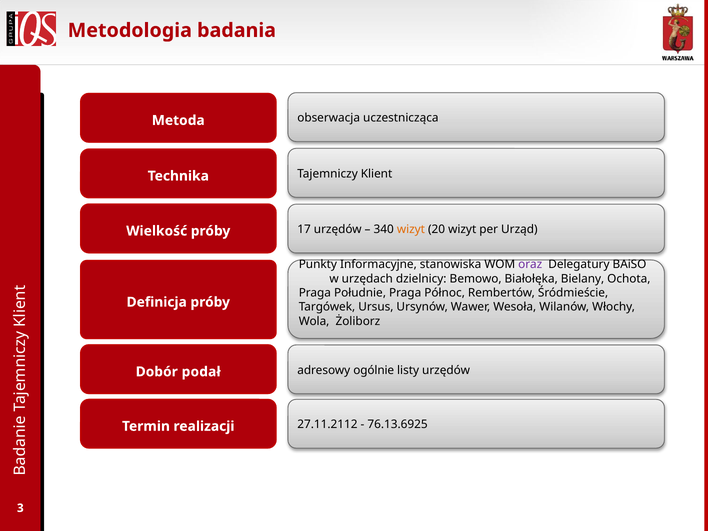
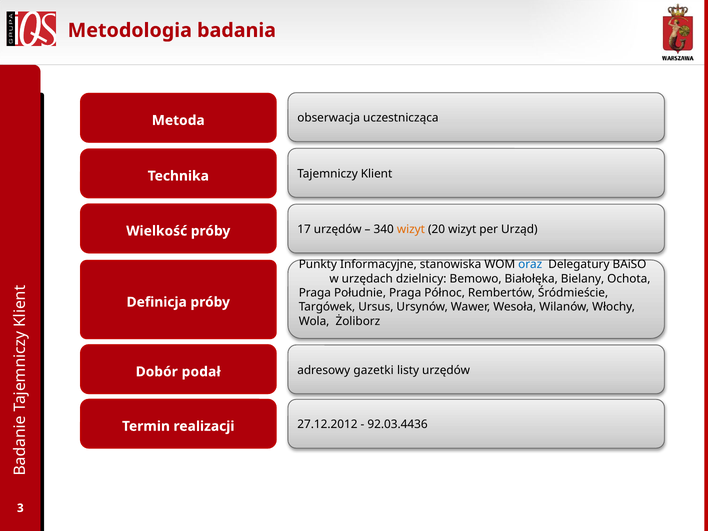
oraz colour: purple -> blue (530, 265)
ogólnie: ogólnie -> gazetki (374, 370)
27.11.2112: 27.11.2112 -> 27.12.2012 (327, 425)
76.13.6925: 76.13.6925 -> 92.03.4436 (398, 425)
